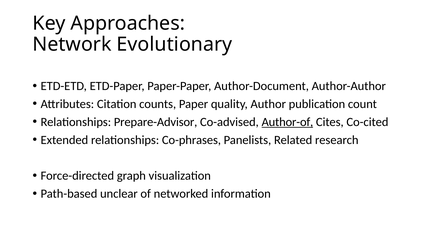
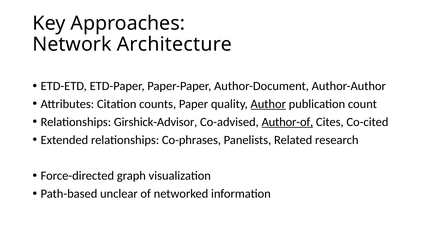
Evolutionary: Evolutionary -> Architecture (174, 44)
Author underline: none -> present (268, 104)
Prepare-Advisor: Prepare-Advisor -> Girshick-Advisor (156, 122)
